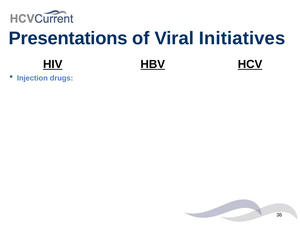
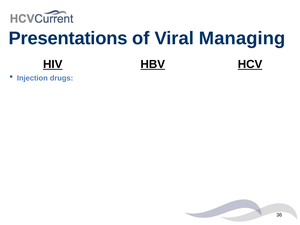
Initiatives: Initiatives -> Managing (242, 38)
